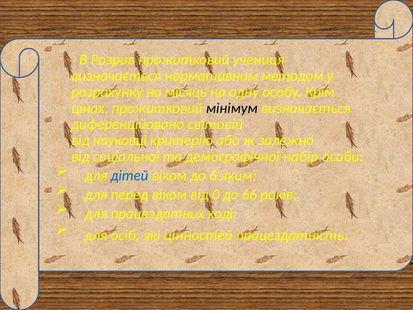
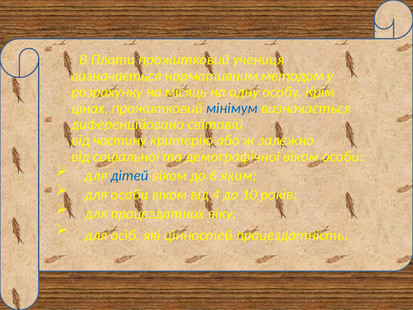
Розрив: Розрив -> Плати (113, 60)
мінімум colour: black -> blue (232, 108)
науковці: науковці -> частину (120, 140)
демографічної набір: набір -> віком (301, 156)
для перед: перед -> особи (129, 194)
0: 0 -> 4 (216, 194)
66: 66 -> 10 (249, 194)
ході: ході -> віку (222, 213)
